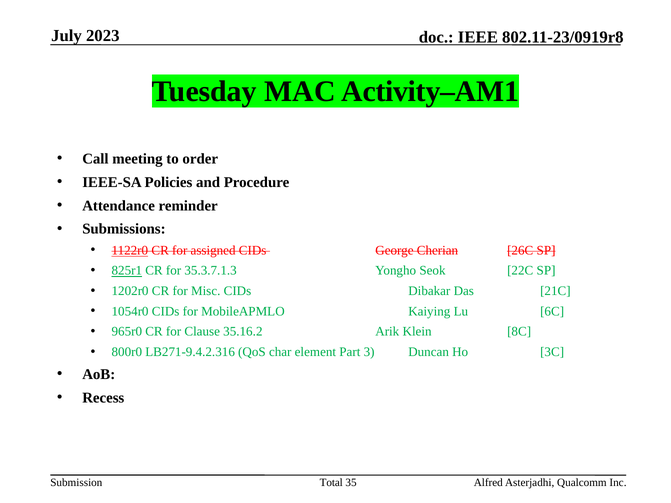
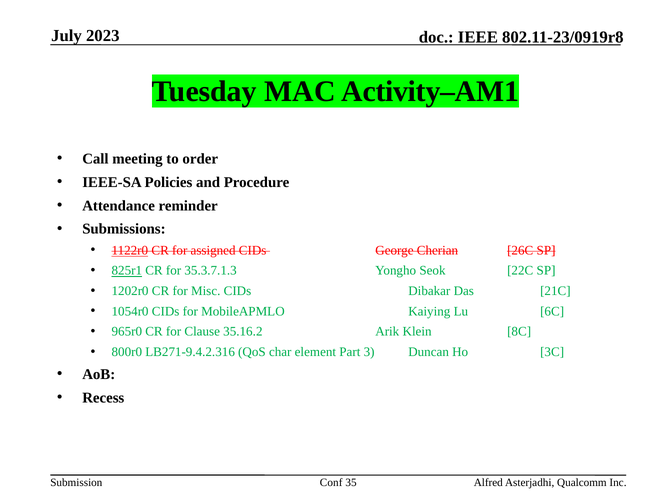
Total: Total -> Conf (331, 483)
